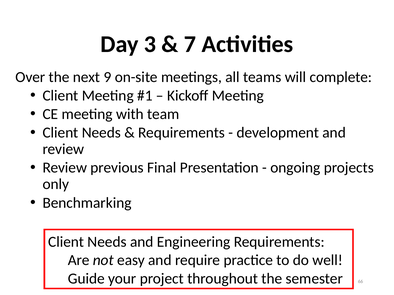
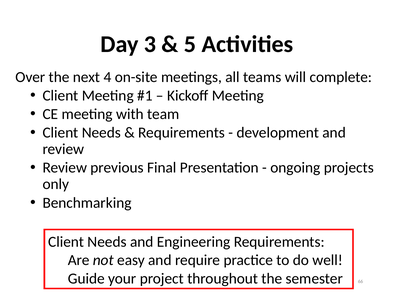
7: 7 -> 5 (190, 44)
9: 9 -> 4 (107, 77)
